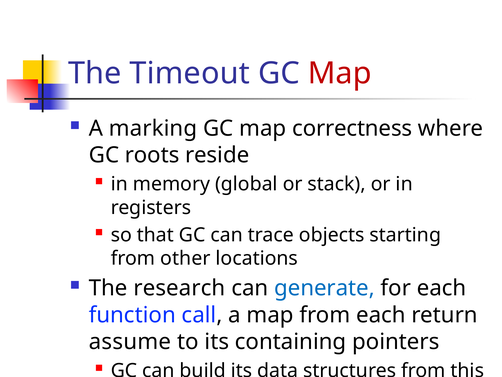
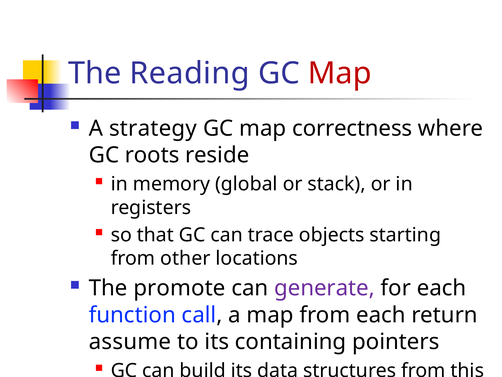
Timeout: Timeout -> Reading (190, 73)
marking: marking -> strategy (153, 128)
research: research -> promote (179, 288)
generate colour: blue -> purple (324, 288)
